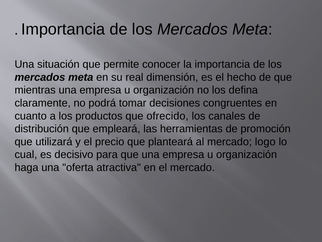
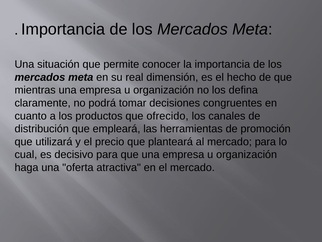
mercado logo: logo -> para (265, 141)
